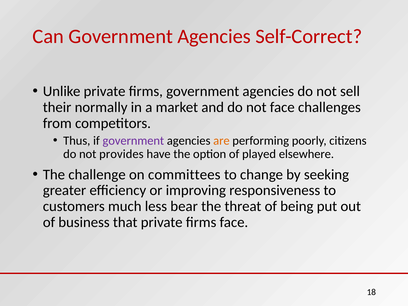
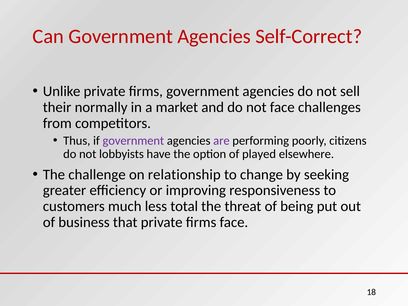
are colour: orange -> purple (221, 141)
provides: provides -> lobbyists (121, 154)
committees: committees -> relationship (184, 174)
bear: bear -> total (184, 206)
